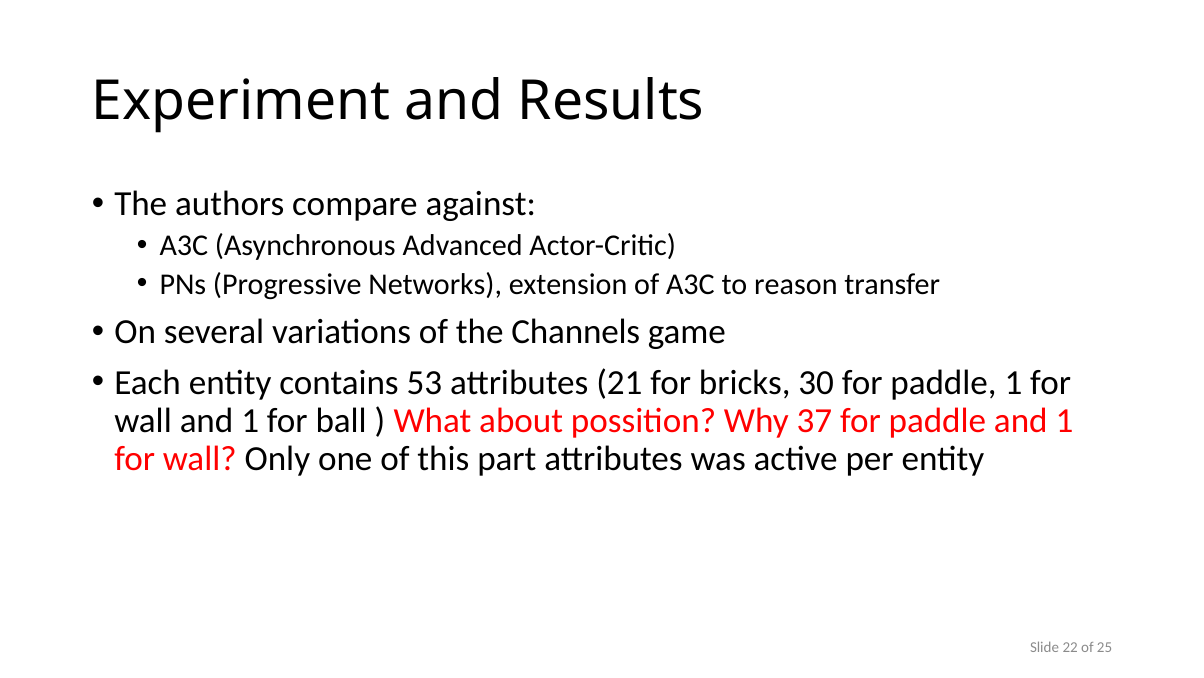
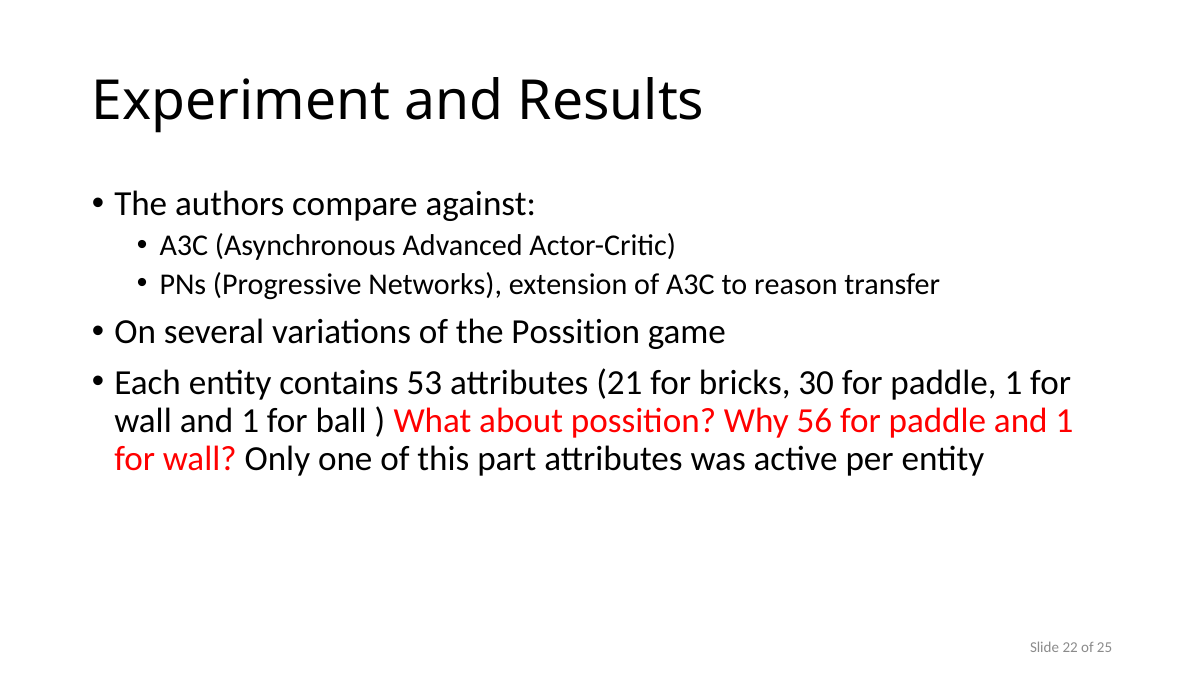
the Channels: Channels -> Possition (576, 332)
37: 37 -> 56 (814, 420)
